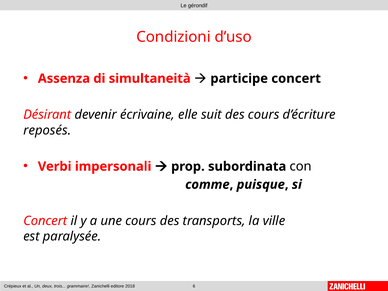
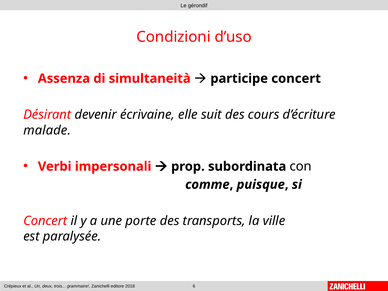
reposés: reposés -> malade (47, 130)
une cours: cours -> porte (141, 221)
